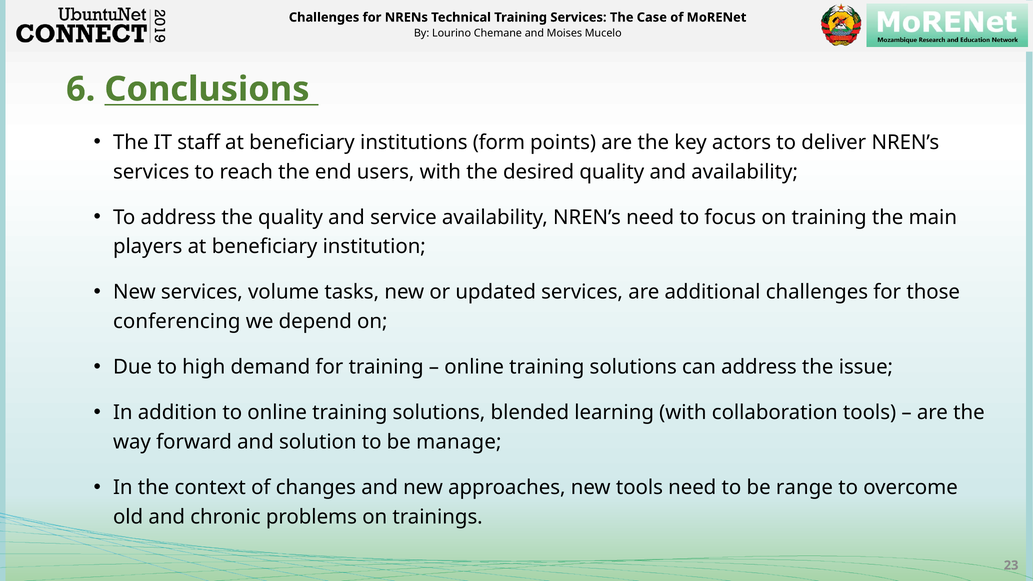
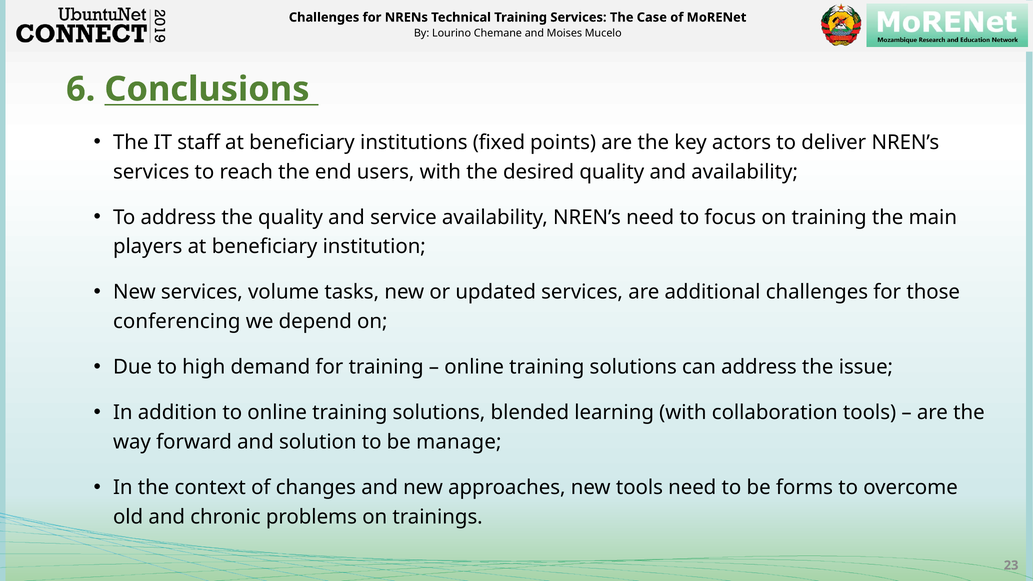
form: form -> fixed (499, 142)
range: range -> forms (804, 488)
